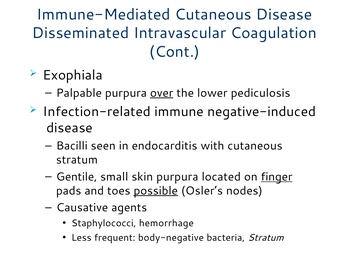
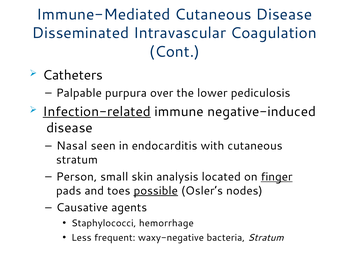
Exophiala: Exophiala -> Catheters (73, 75)
over underline: present -> none (162, 93)
Infection-related underline: none -> present (97, 112)
Bacilli: Bacilli -> Nasal (72, 146)
Gentile: Gentile -> Person (77, 177)
skin purpura: purpura -> analysis (177, 177)
body-negative: body-negative -> waxy-negative (171, 238)
